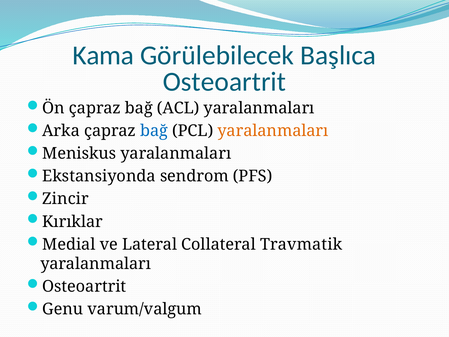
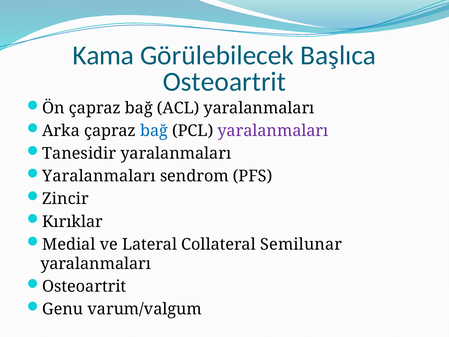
yaralanmaları colour: orange -> purple (273, 131)
Meniskus: Meniskus -> Tanesidir (79, 153)
Ekstansiyonda: Ekstansiyonda -> Yaralanmaları (99, 176)
Travmatik: Travmatik -> Semilunar (301, 244)
